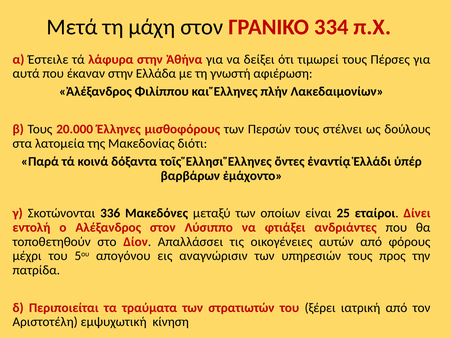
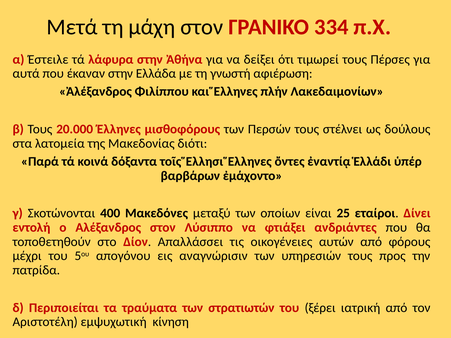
336: 336 -> 400 (110, 213)
